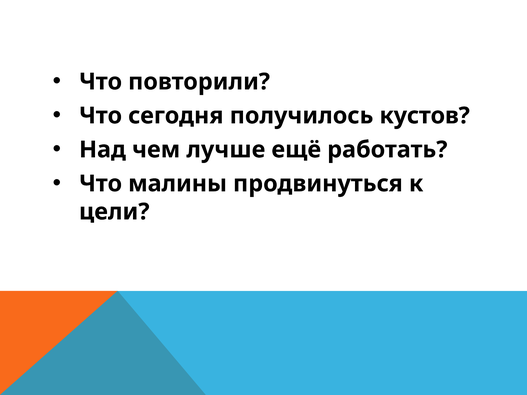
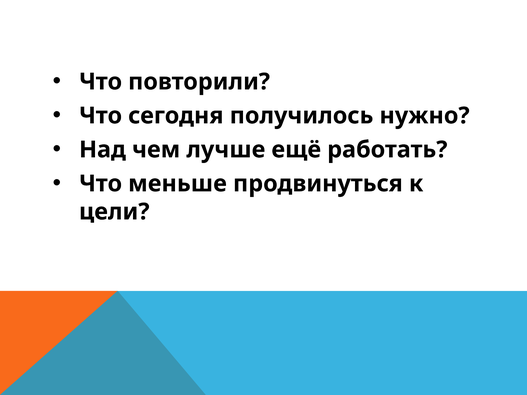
кустов: кустов -> нужно (425, 116)
малины: малины -> меньше (177, 184)
